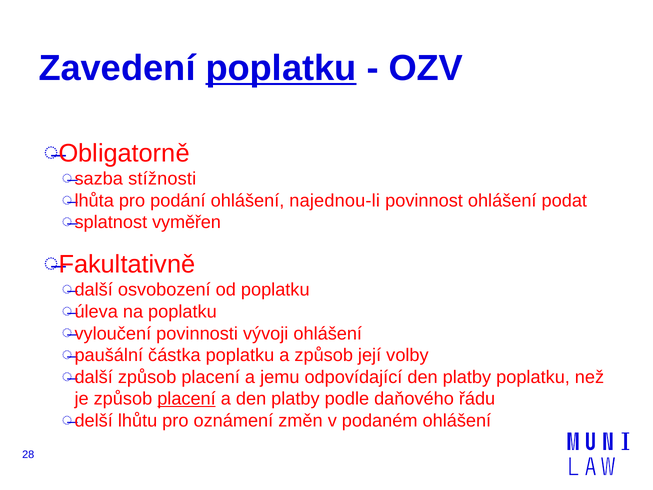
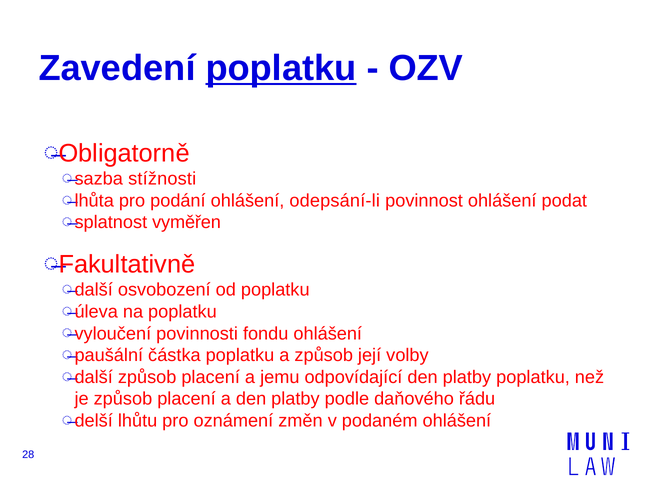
najednou-li: najednou-li -> odepsání-li (335, 200)
vývoji: vývoji -> fondu (266, 333)
placení underline: present -> none (186, 399)
